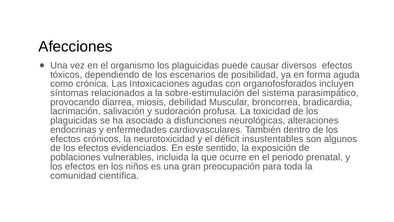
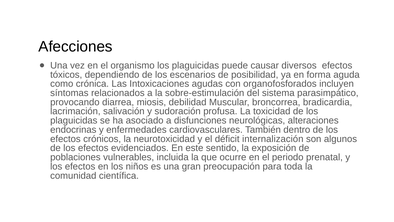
insustentables: insustentables -> internalización (273, 139)
